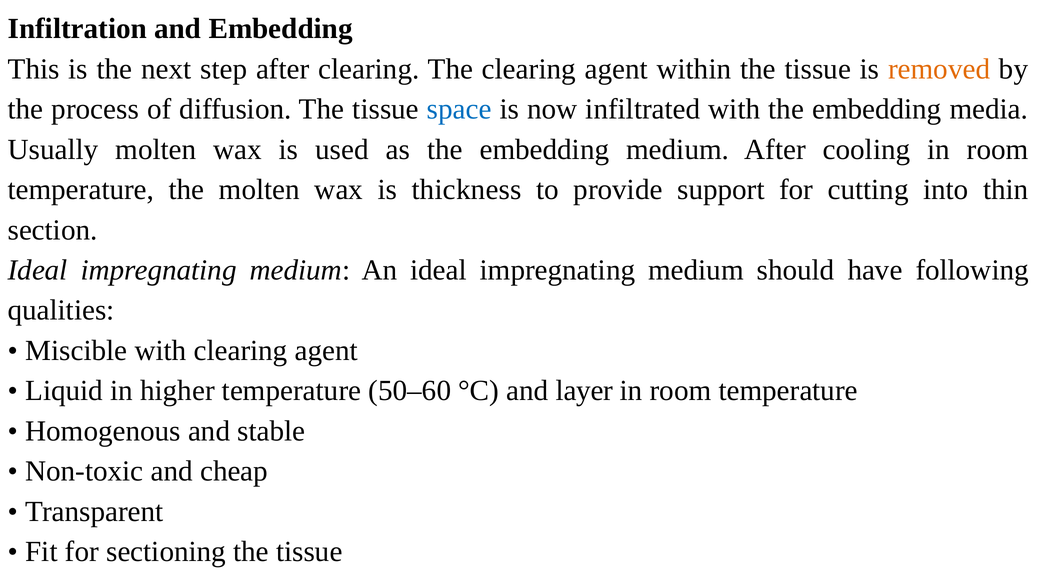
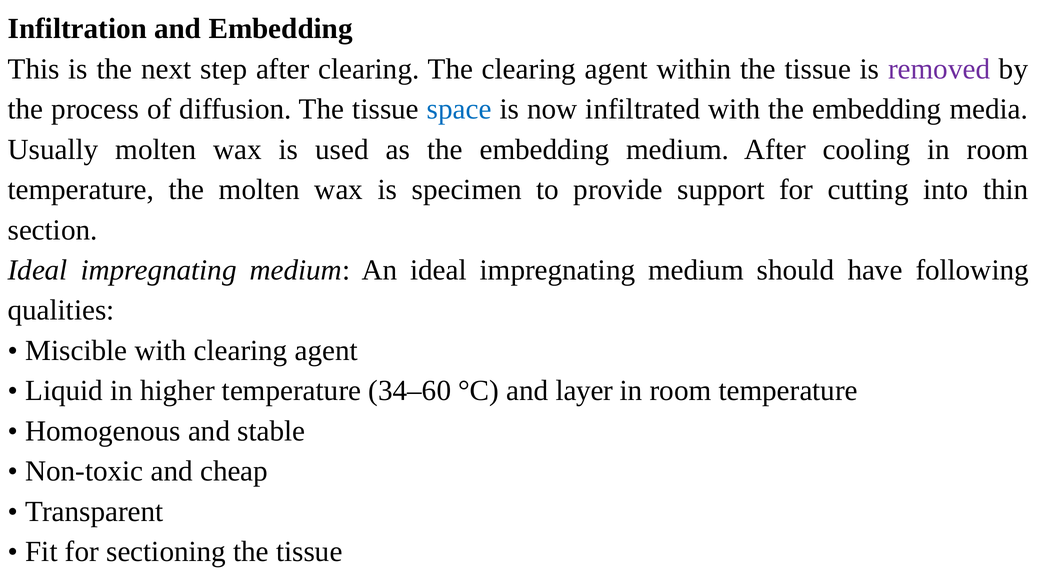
removed colour: orange -> purple (939, 69)
thickness: thickness -> specimen (467, 190)
50–60: 50–60 -> 34–60 (410, 391)
